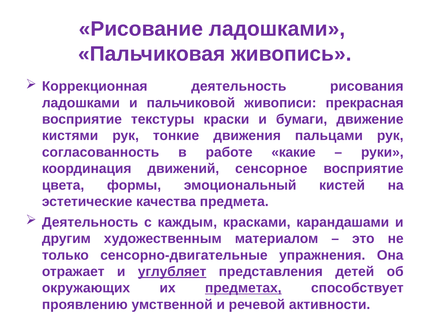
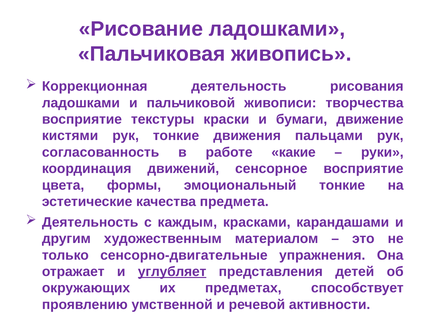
прекрасная: прекрасная -> творчества (365, 103)
эмоциональный кистей: кистей -> тонкие (342, 185)
предметах underline: present -> none (243, 289)
